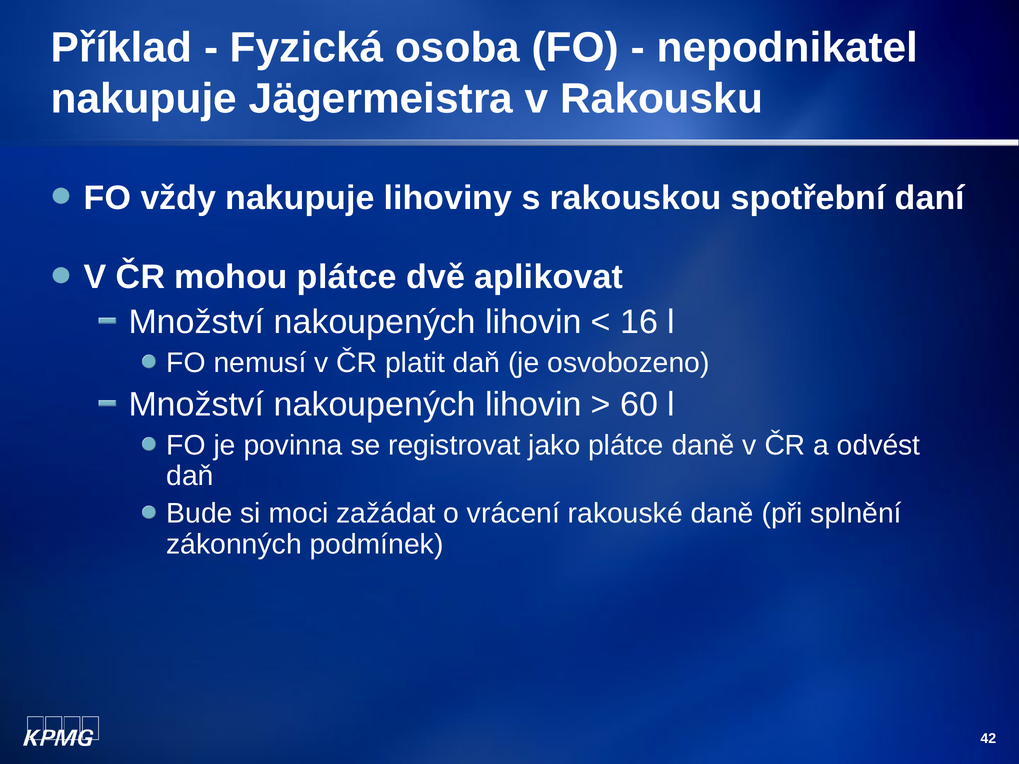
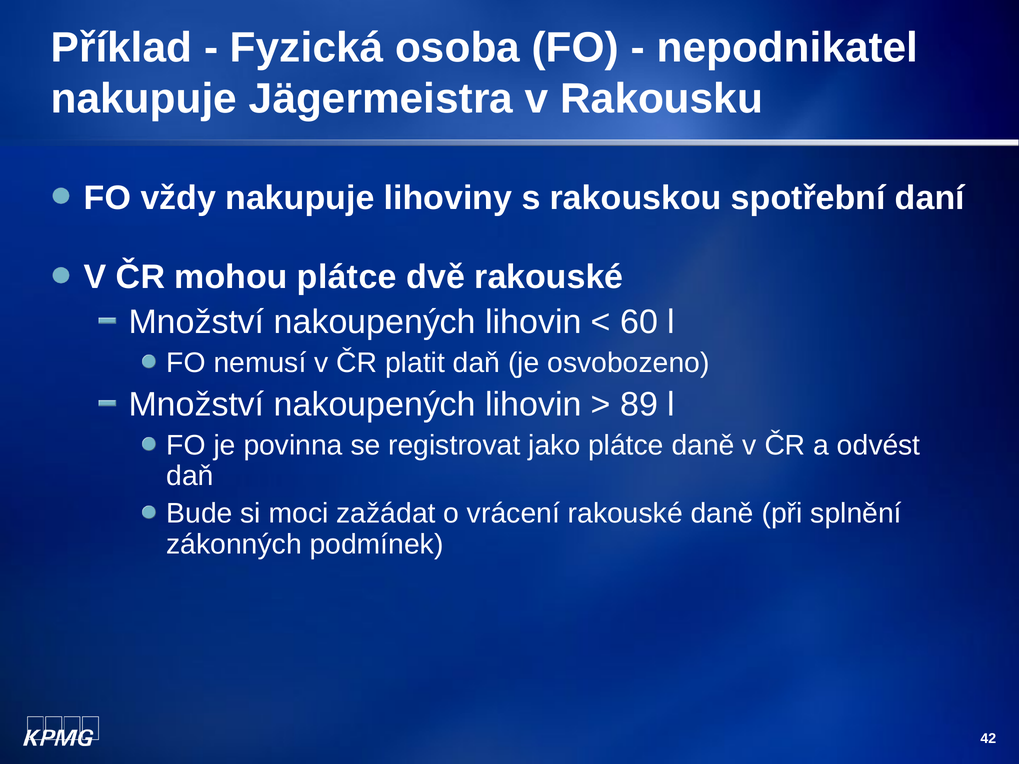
dvě aplikovat: aplikovat -> rakouské (549, 277)
16: 16 -> 60 (639, 322)
60: 60 -> 89 (639, 405)
